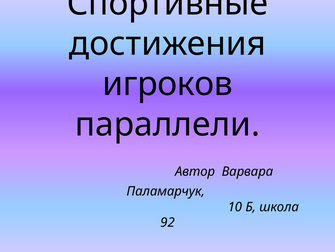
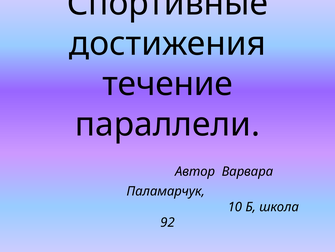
игроков: игроков -> течение (168, 84)
